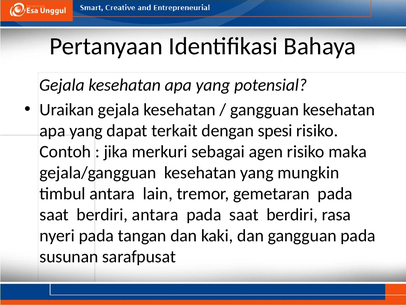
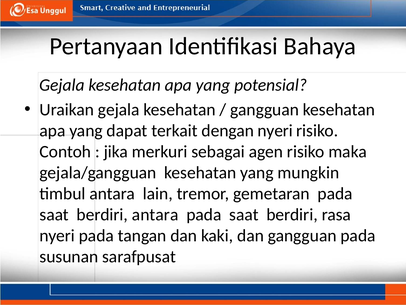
dengan spesi: spesi -> nyeri (275, 130)
